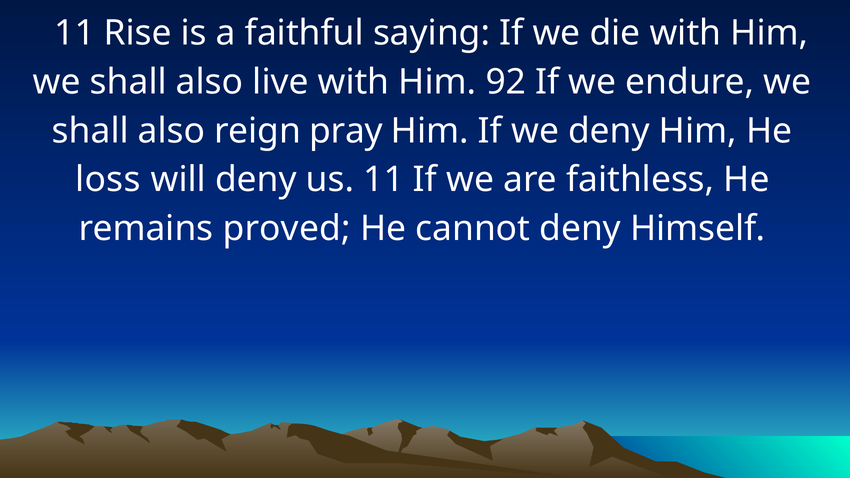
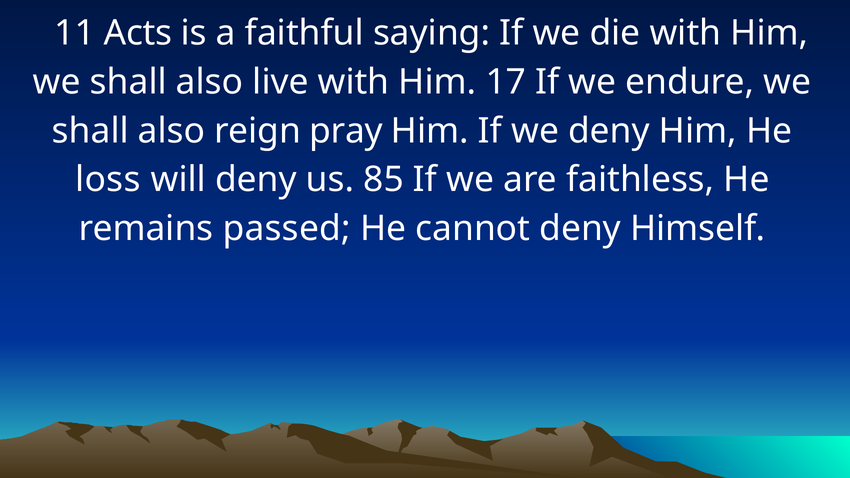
Rise: Rise -> Acts (138, 33)
92: 92 -> 17 (506, 82)
us 11: 11 -> 85 (384, 180)
proved: proved -> passed (287, 229)
